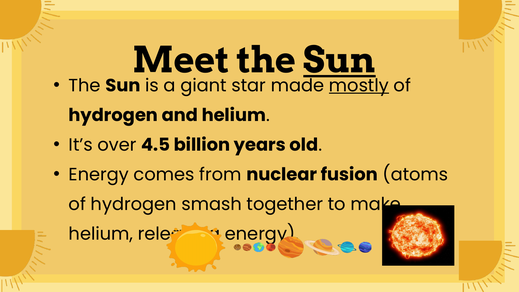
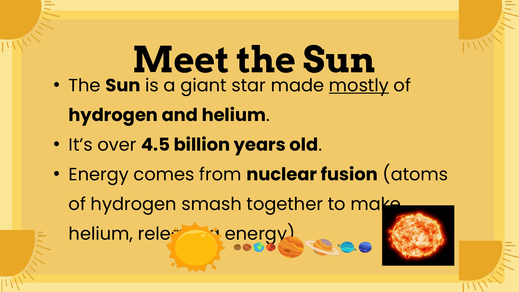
Sun underline: present -> none (339, 61)
